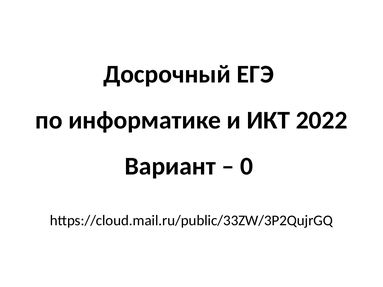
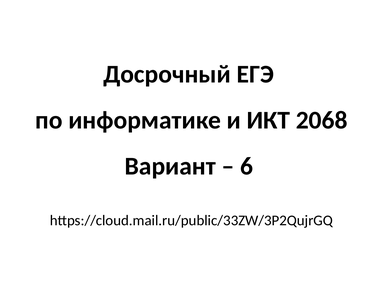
2022: 2022 -> 2068 (322, 120)
0: 0 -> 6 (247, 166)
